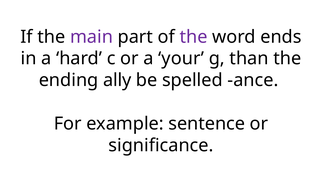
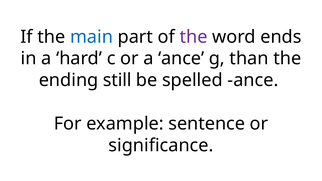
main colour: purple -> blue (92, 37)
a your: your -> ance (181, 59)
ally: ally -> still (117, 80)
